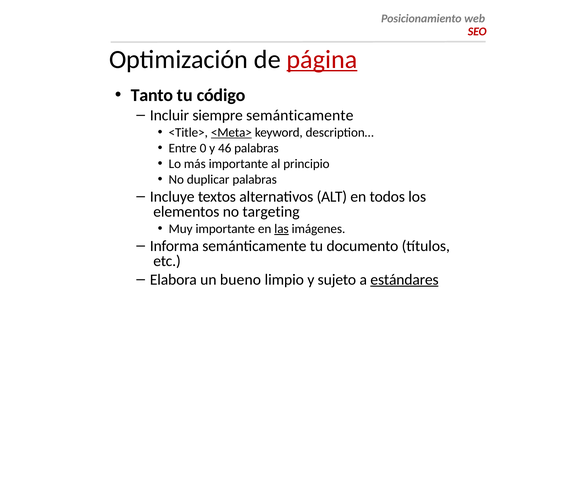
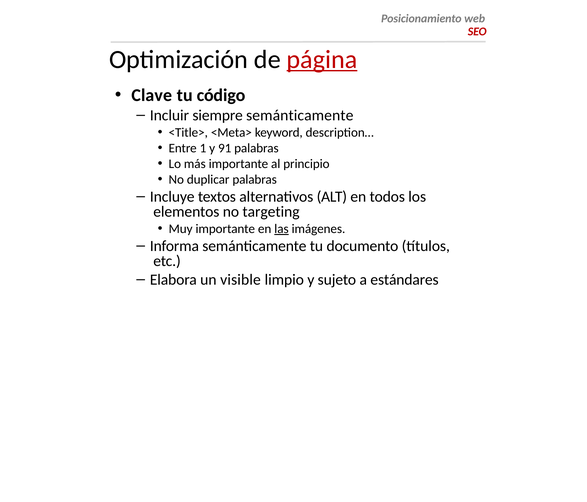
Tanto: Tanto -> Clave (152, 95)
<Meta> underline: present -> none (231, 132)
0: 0 -> 1 (203, 148)
46: 46 -> 91 (225, 148)
bueno: bueno -> visible (241, 280)
estándares underline: present -> none (405, 280)
